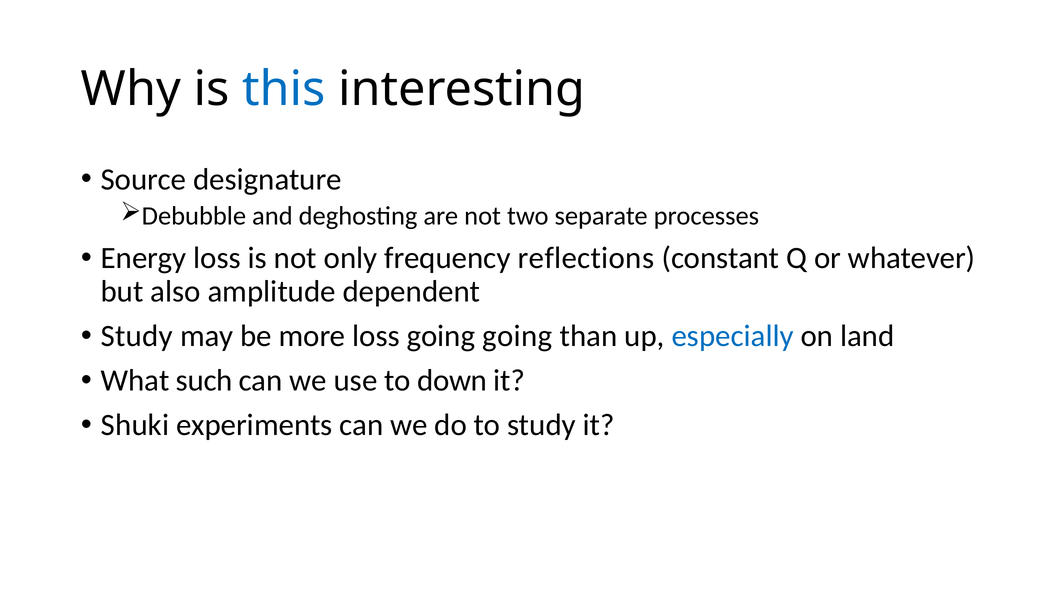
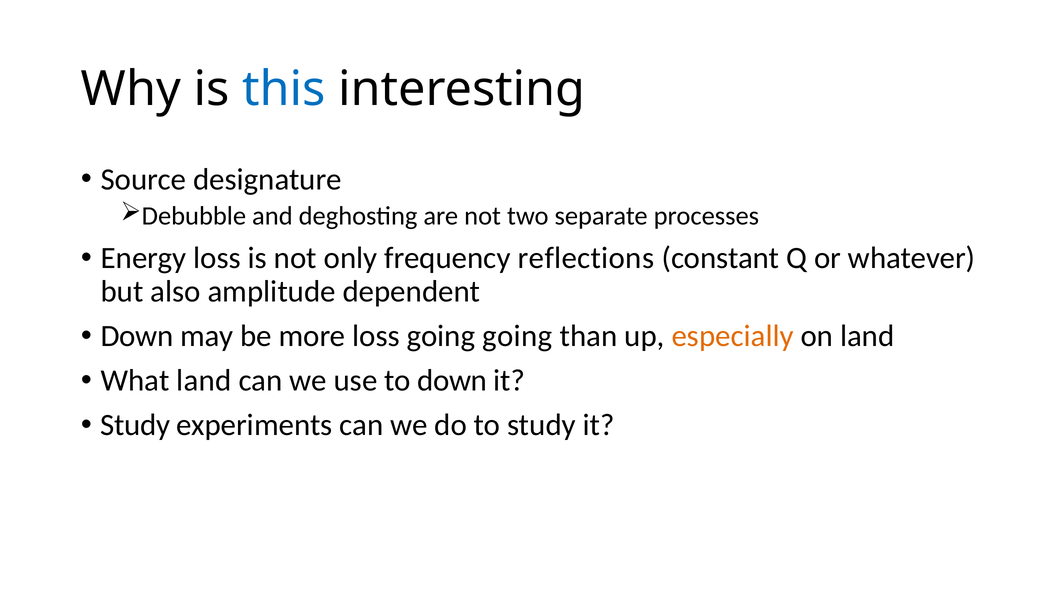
Study: Study -> Down (137, 336)
especially colour: blue -> orange (733, 336)
What such: such -> land (204, 380)
Shuki: Shuki -> Study (135, 425)
